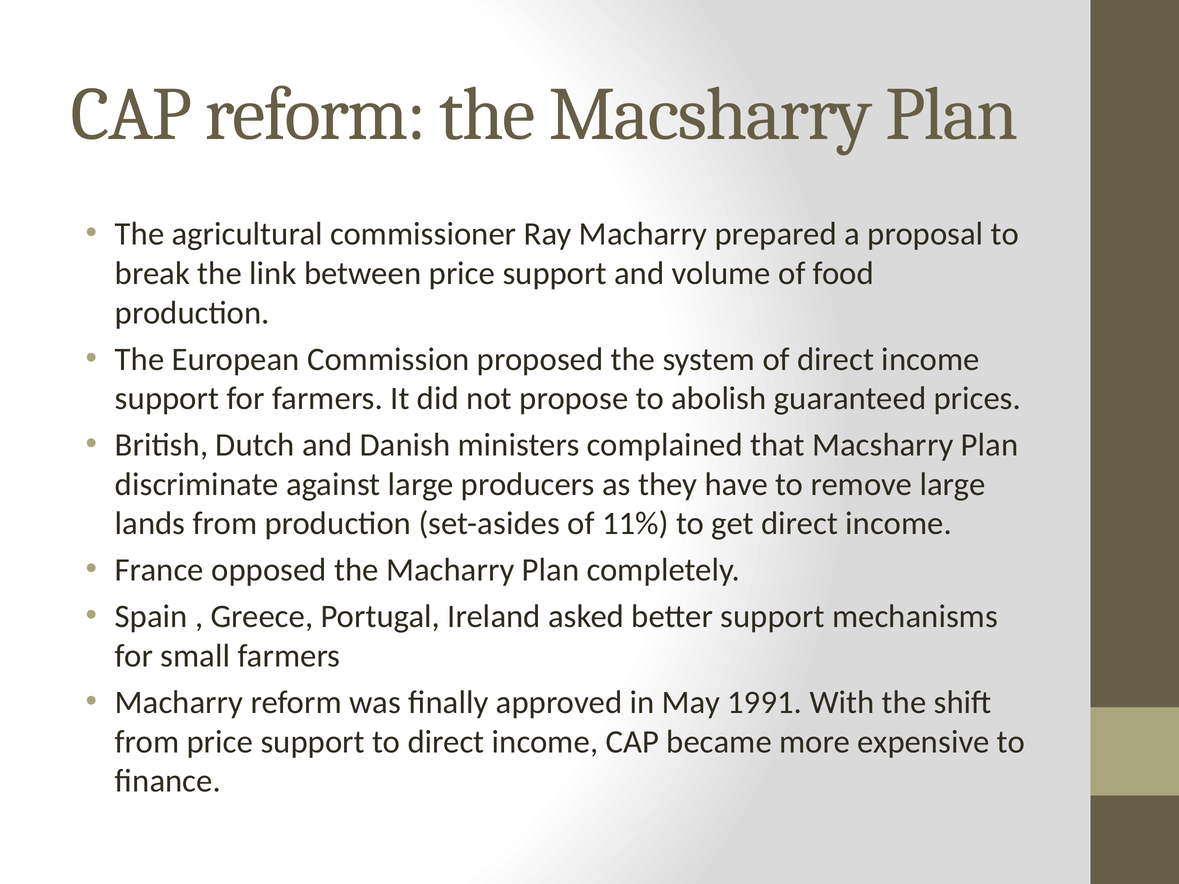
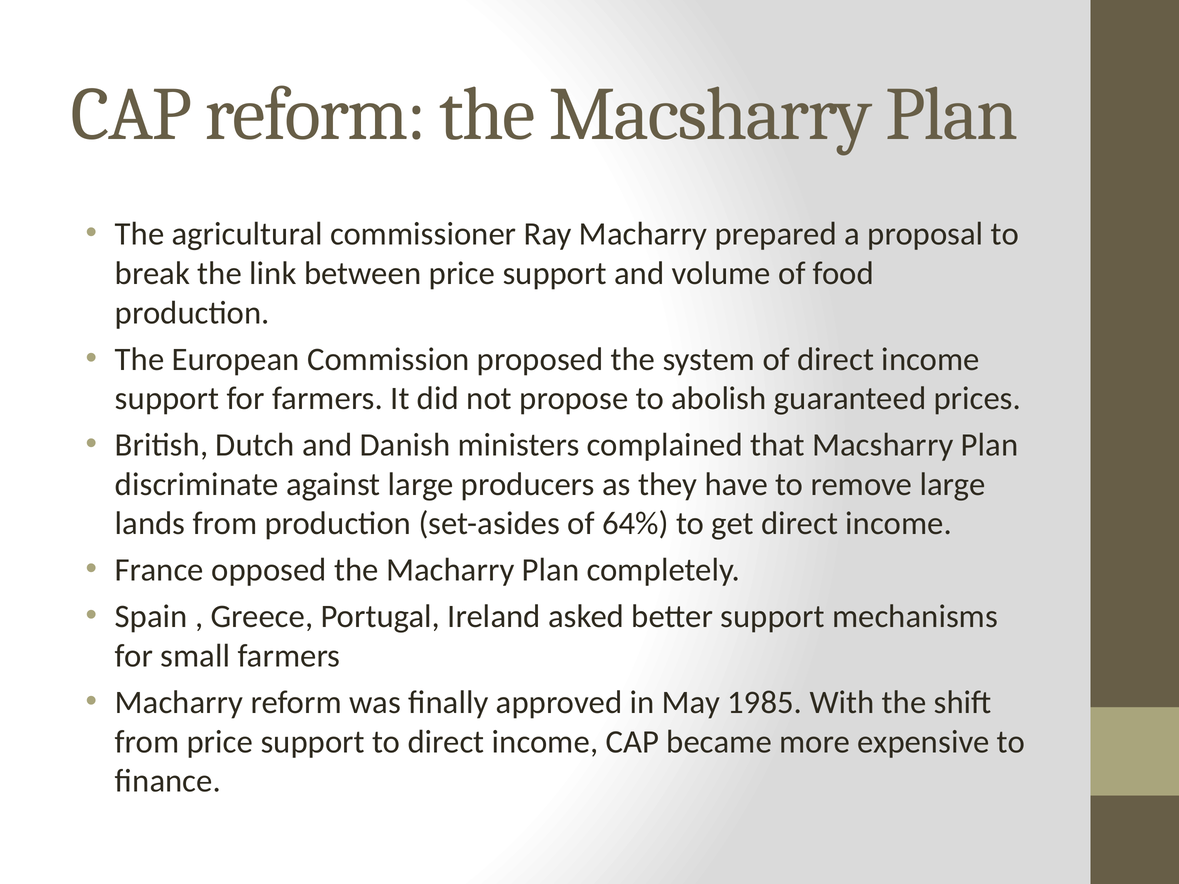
11%: 11% -> 64% (635, 524)
1991: 1991 -> 1985 (765, 703)
